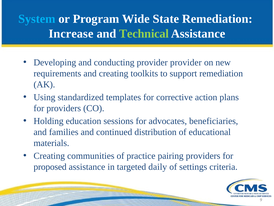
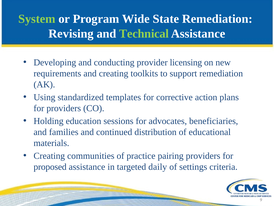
System colour: light blue -> light green (37, 19)
Increase: Increase -> Revising (71, 34)
provider provider: provider -> licensing (186, 62)
